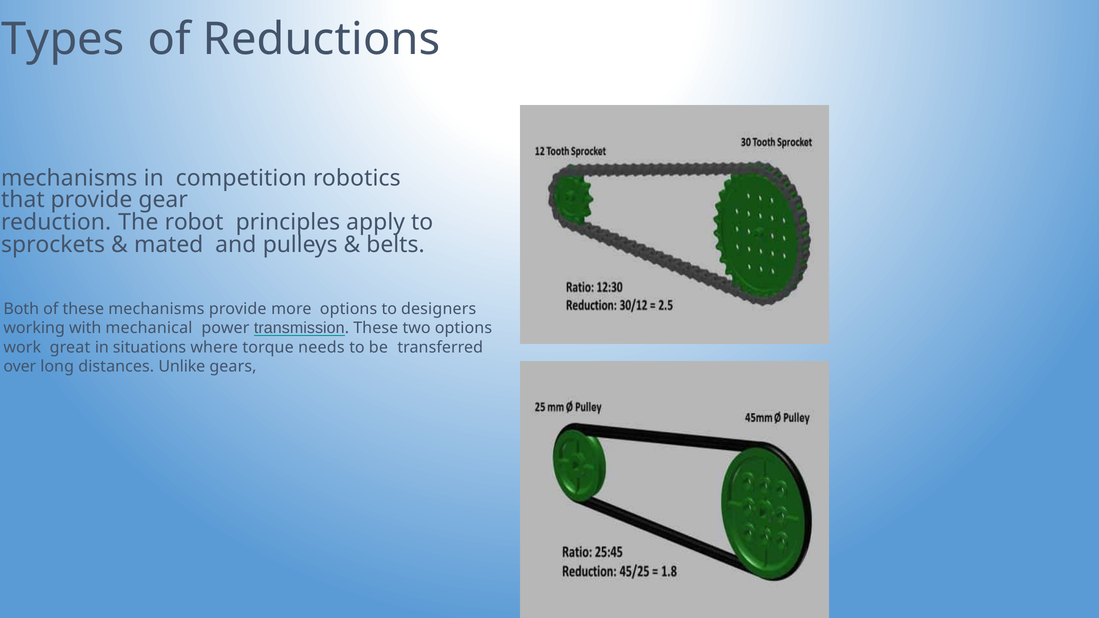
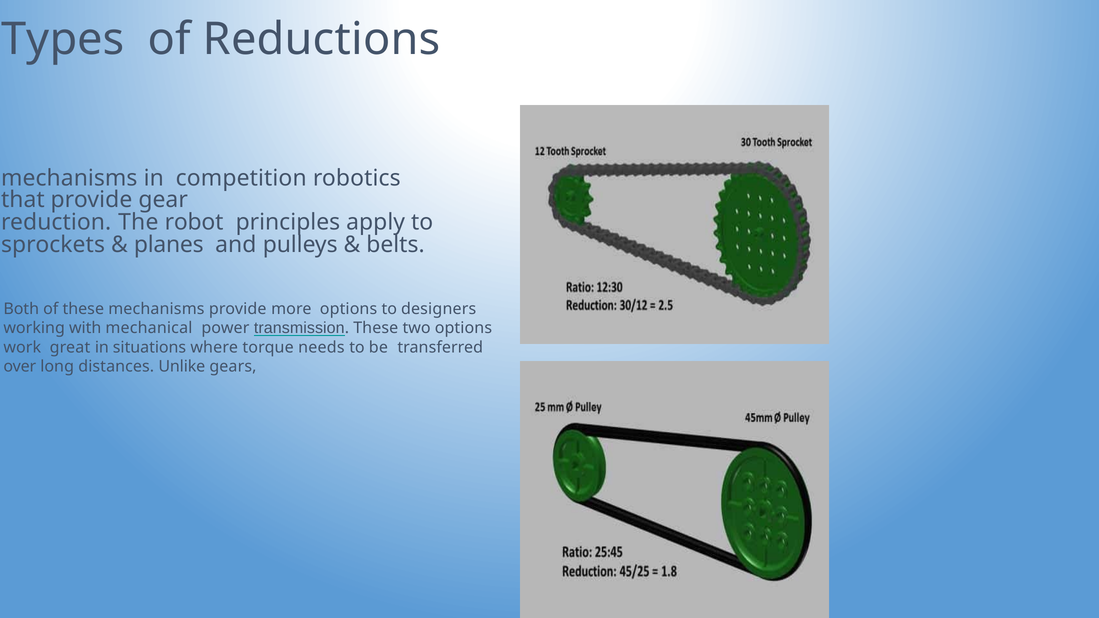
mated: mated -> planes (169, 245)
